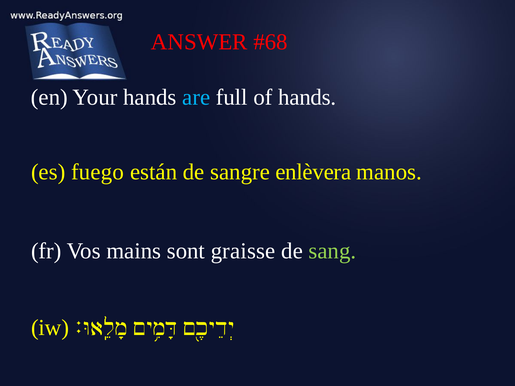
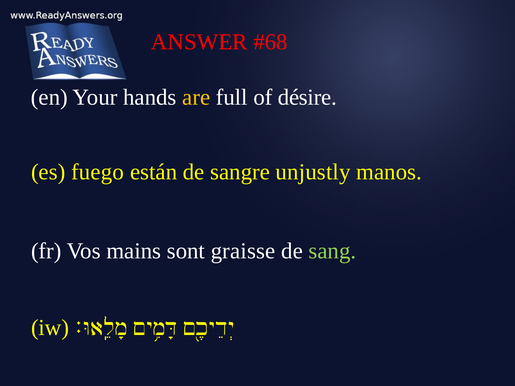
are colour: light blue -> yellow (196, 97)
of hands: hands -> désire (307, 97)
enlèvera: enlèvera -> unjustly (313, 172)
